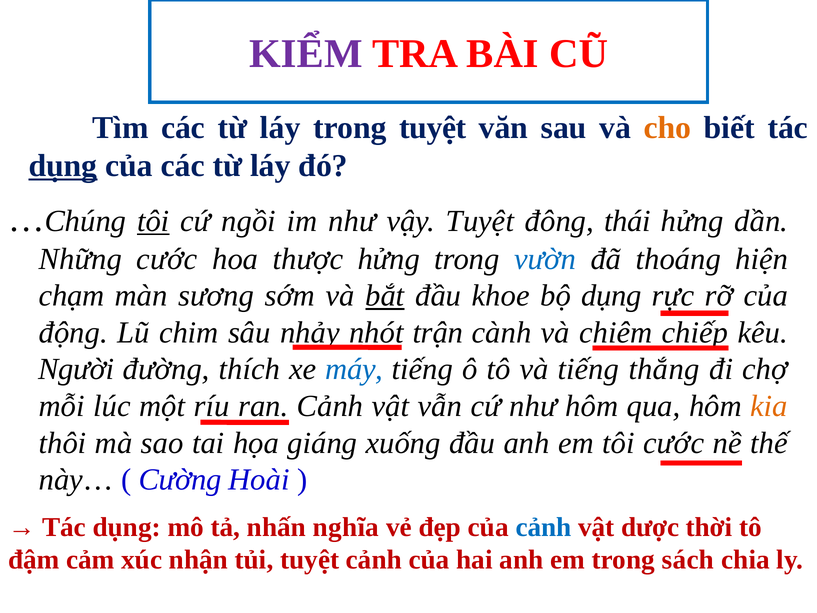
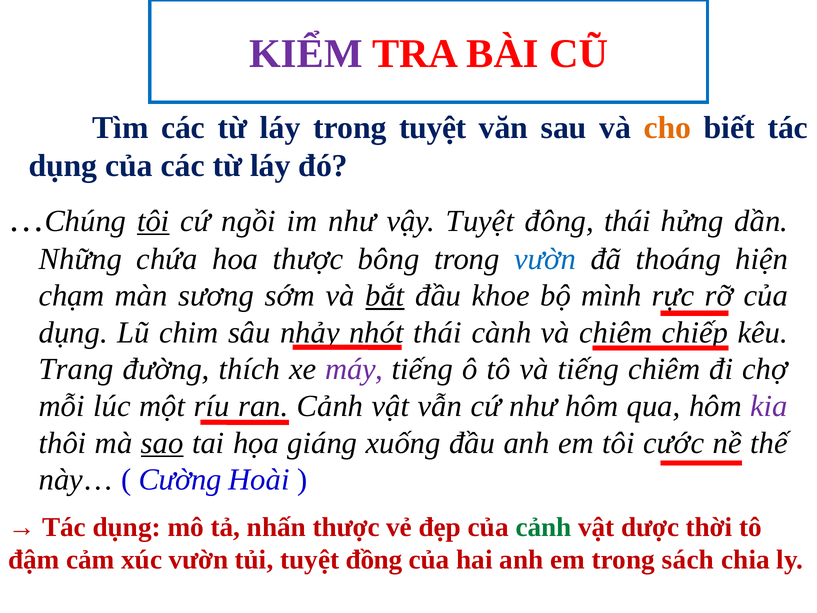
dụng underline: present -> none (63, 166)
Những cước: cước -> chứa (167, 259)
thược hửng: hửng -> bông (389, 259)
bộ dụng: dụng -> mình (612, 296)
động: động -> dụng (73, 332)
trận: trận -> thái (438, 332)
Người: Người -> Trang (76, 369)
máy colour: blue -> purple (354, 369)
tiếng thắng: thắng -> chiêm (664, 369)
kia colour: orange -> purple (769, 406)
sao underline: none -> present (162, 443)
nhấn nghĩa: nghĩa -> thược (346, 527)
cảnh colour: blue -> green (543, 527)
xúc nhận: nhận -> vườn (199, 560)
tuyệt cảnh: cảnh -> đồng (374, 560)
